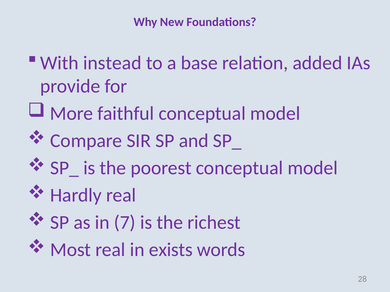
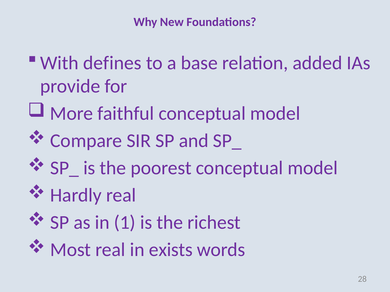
instead: instead -> defines (112, 63)
7: 7 -> 1 (125, 223)
